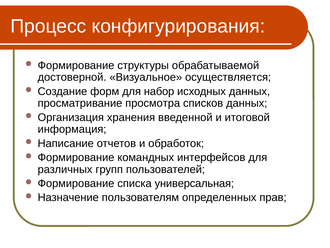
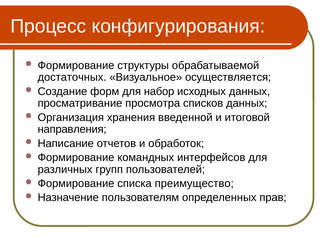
достоверной: достоверной -> достаточных (72, 77)
информация: информация -> направления (72, 129)
универсальная: универсальная -> преимущество (194, 183)
